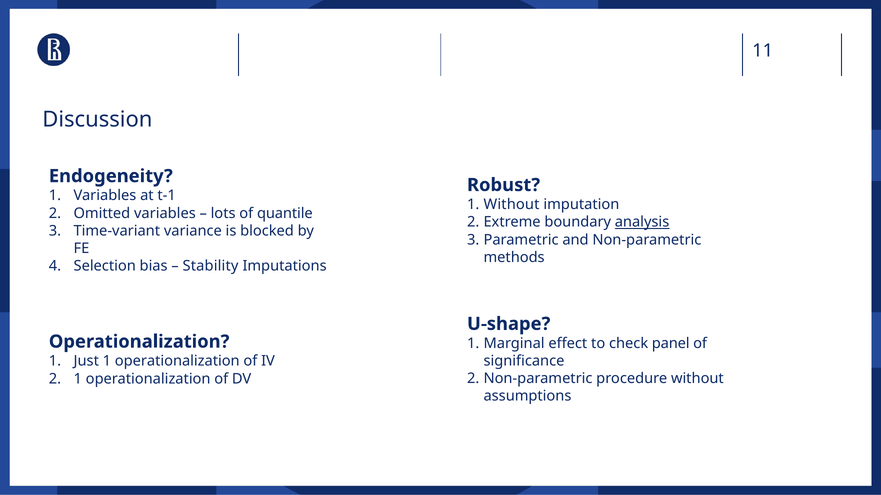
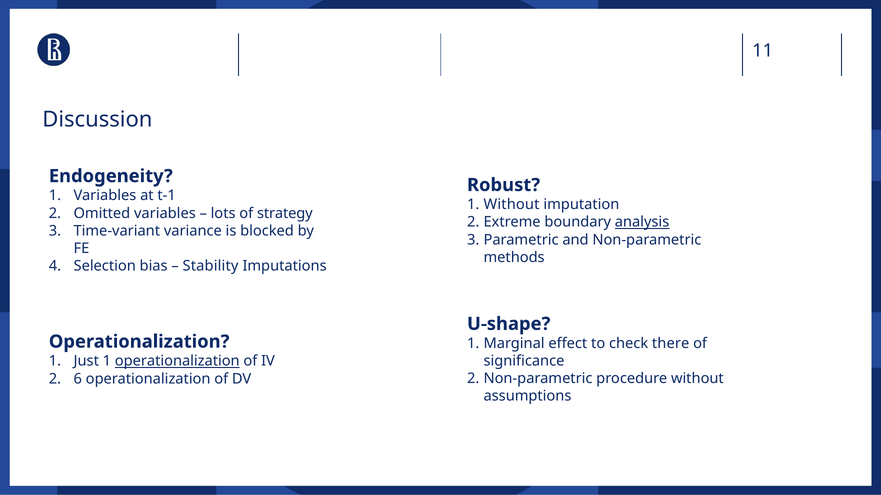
quantile: quantile -> strategy (285, 213)
panel: panel -> there (671, 344)
operationalization underline: none -> present (177, 362)
2 1: 1 -> 6 (78, 379)
